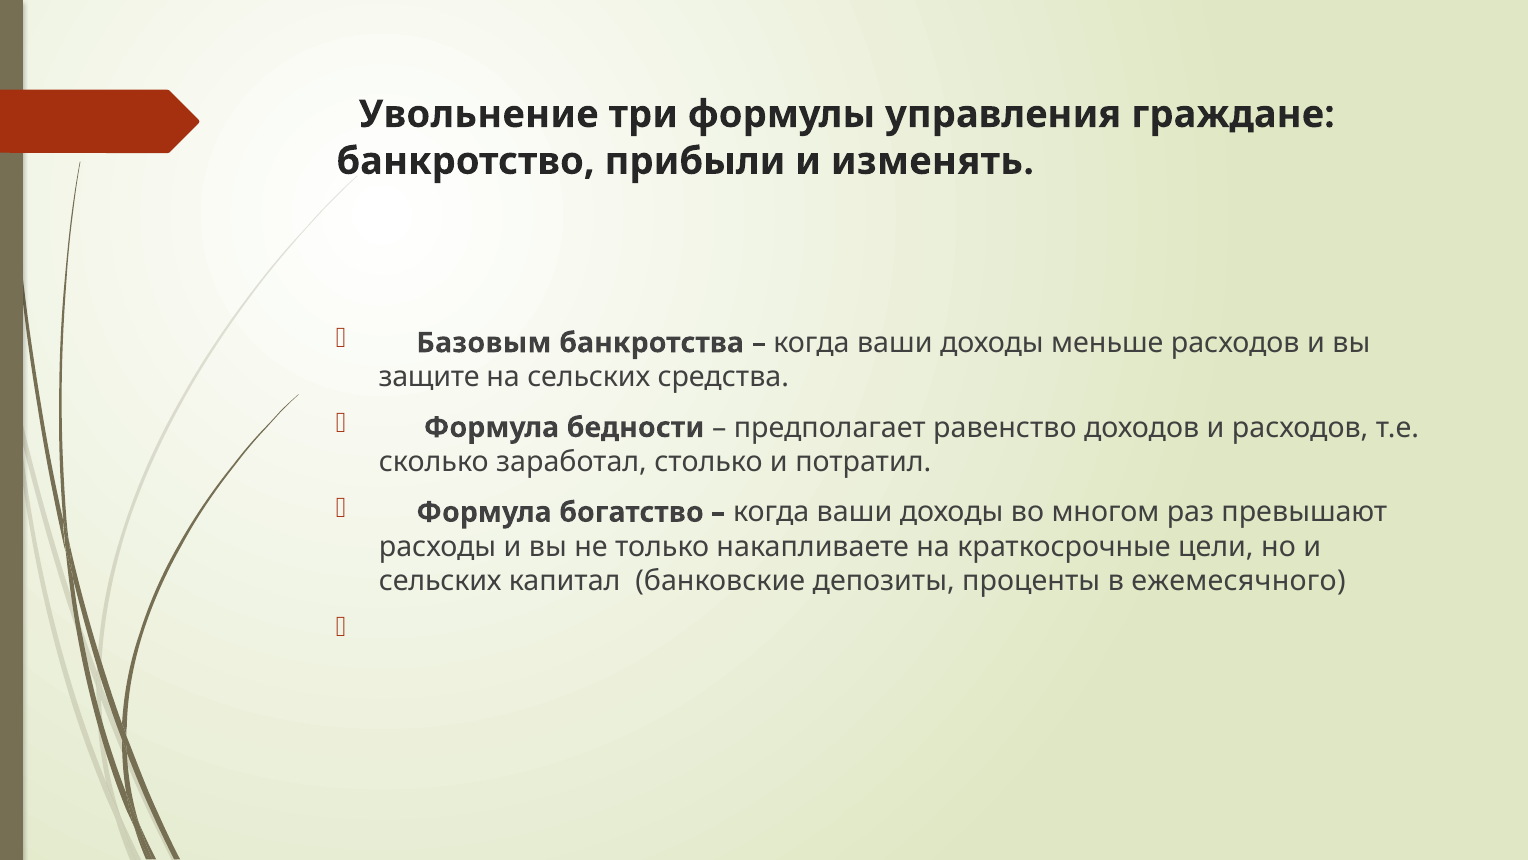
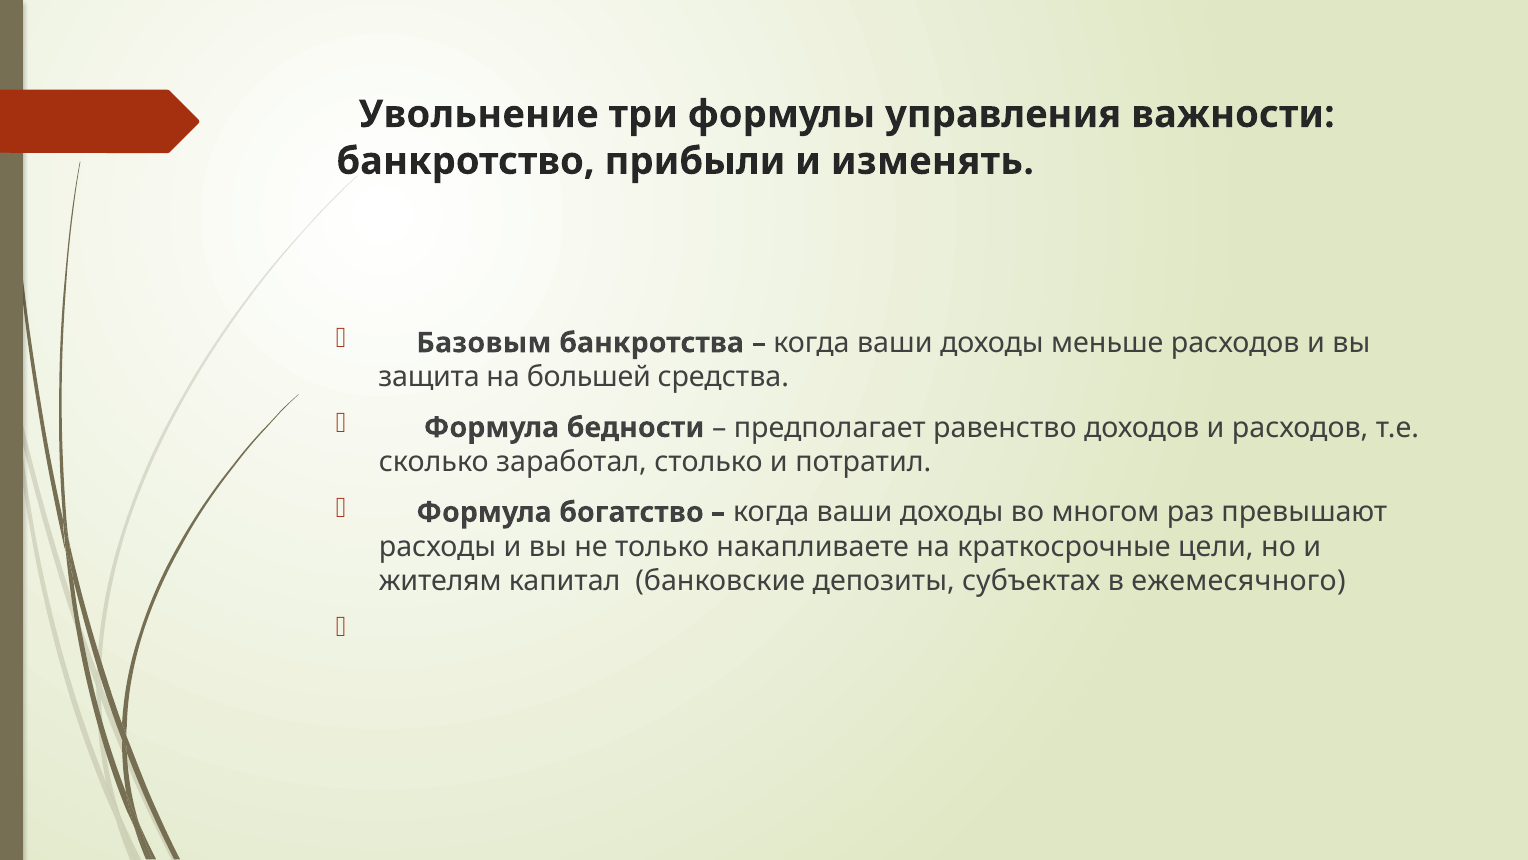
граждане: граждане -> важности (1233, 114)
защите: защите -> защита (429, 377)
на сельских: сельских -> большей (589, 377)
сельских: сельских -> жителям (440, 581)
проценты: проценты -> субъектах (1031, 581)
